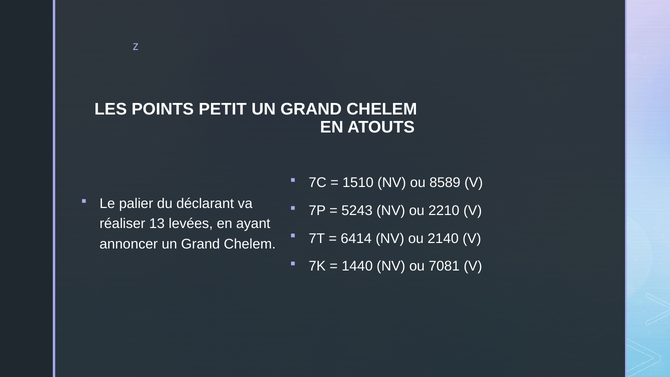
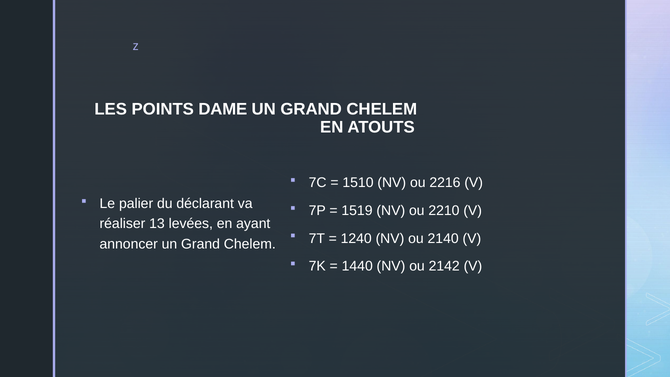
PETIT: PETIT -> DAME (223, 109)
8589: 8589 -> 2216 (445, 183)
5243: 5243 -> 1519 (357, 211)
6414: 6414 -> 1240 (356, 238)
7081: 7081 -> 2142 (444, 266)
